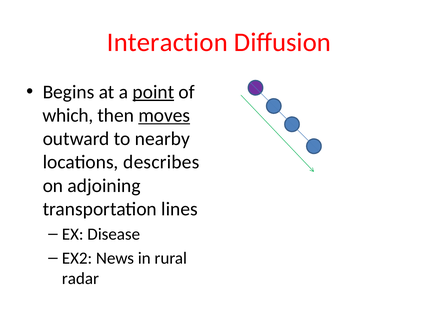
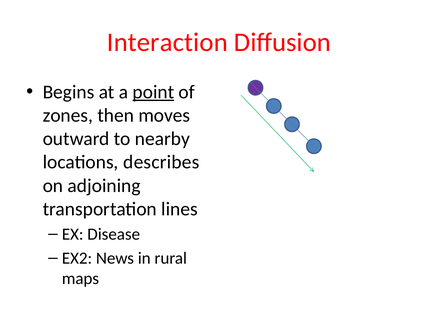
which: which -> zones (68, 115)
moves underline: present -> none (164, 115)
radar: radar -> maps (80, 278)
